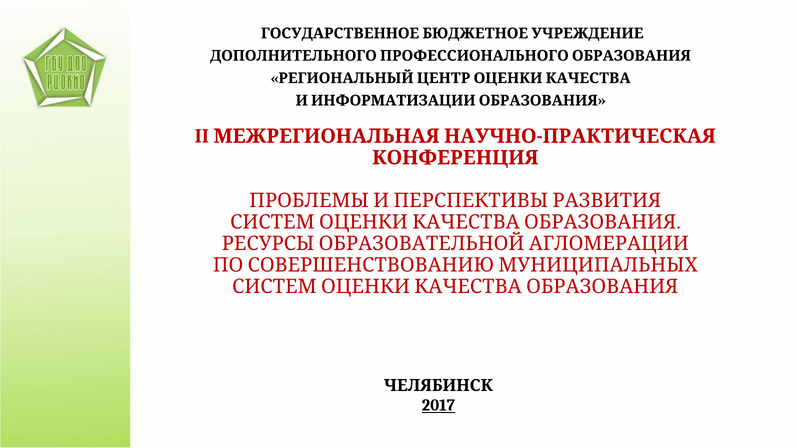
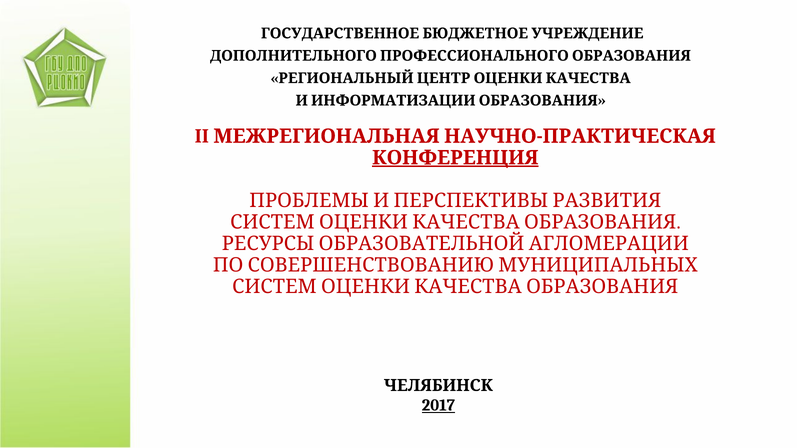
КОНФЕРЕНЦИЯ underline: none -> present (455, 158)
